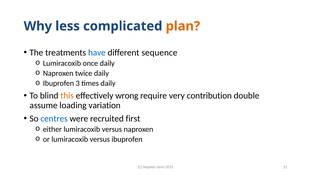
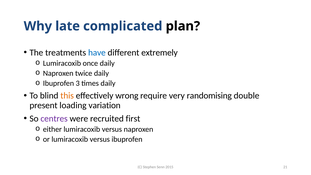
less: less -> late (68, 26)
plan colour: orange -> black (183, 26)
sequence: sequence -> extremely (160, 53)
contribution: contribution -> randomising (209, 96)
assume: assume -> present (44, 105)
centres colour: blue -> purple (54, 118)
